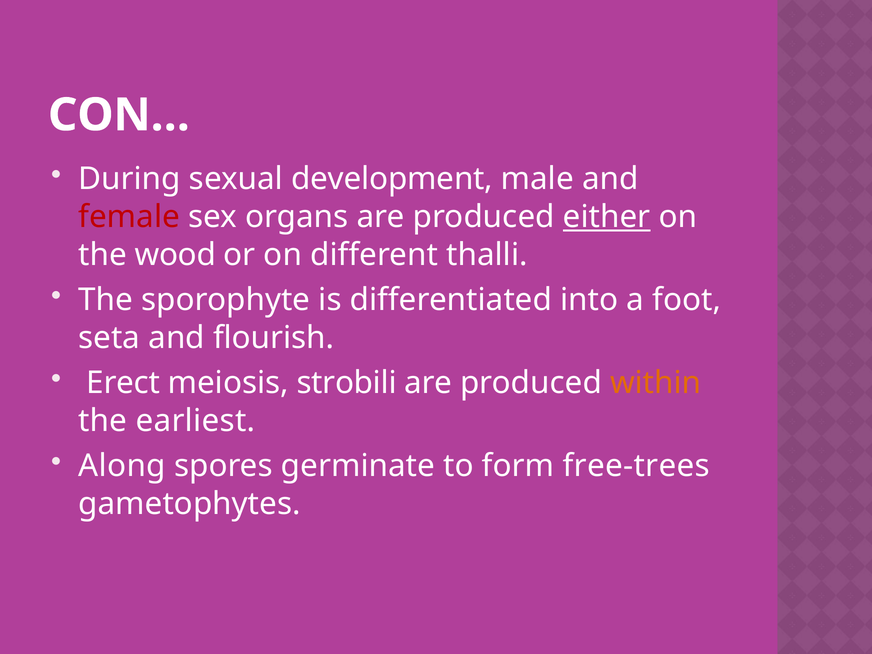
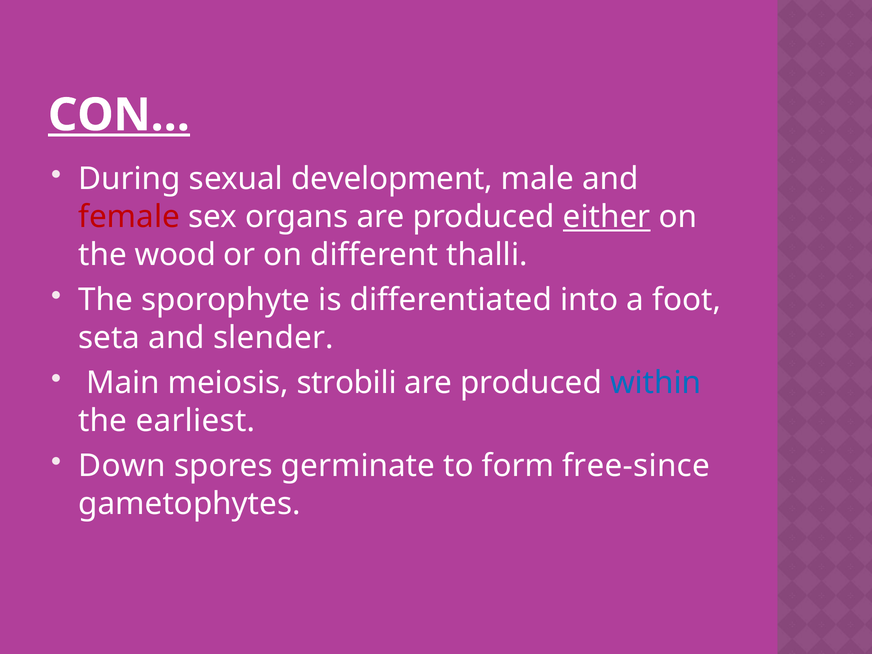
CON… underline: none -> present (119, 115)
flourish: flourish -> slender (273, 338)
Erect: Erect -> Main (123, 383)
within colour: orange -> blue (656, 383)
Along: Along -> Down (122, 466)
free-trees: free-trees -> free-since (636, 466)
